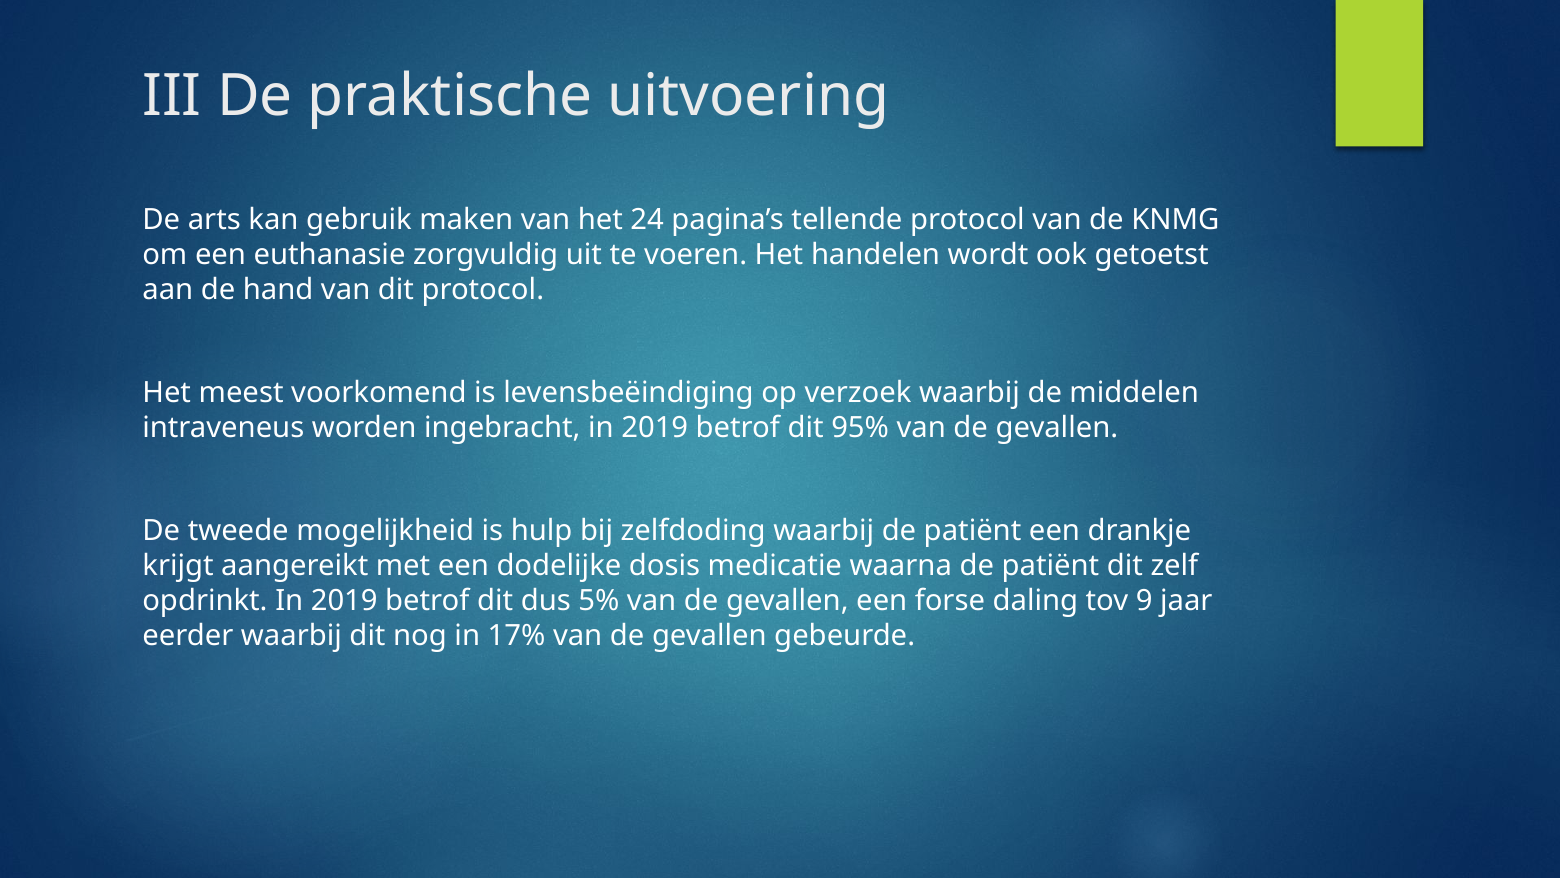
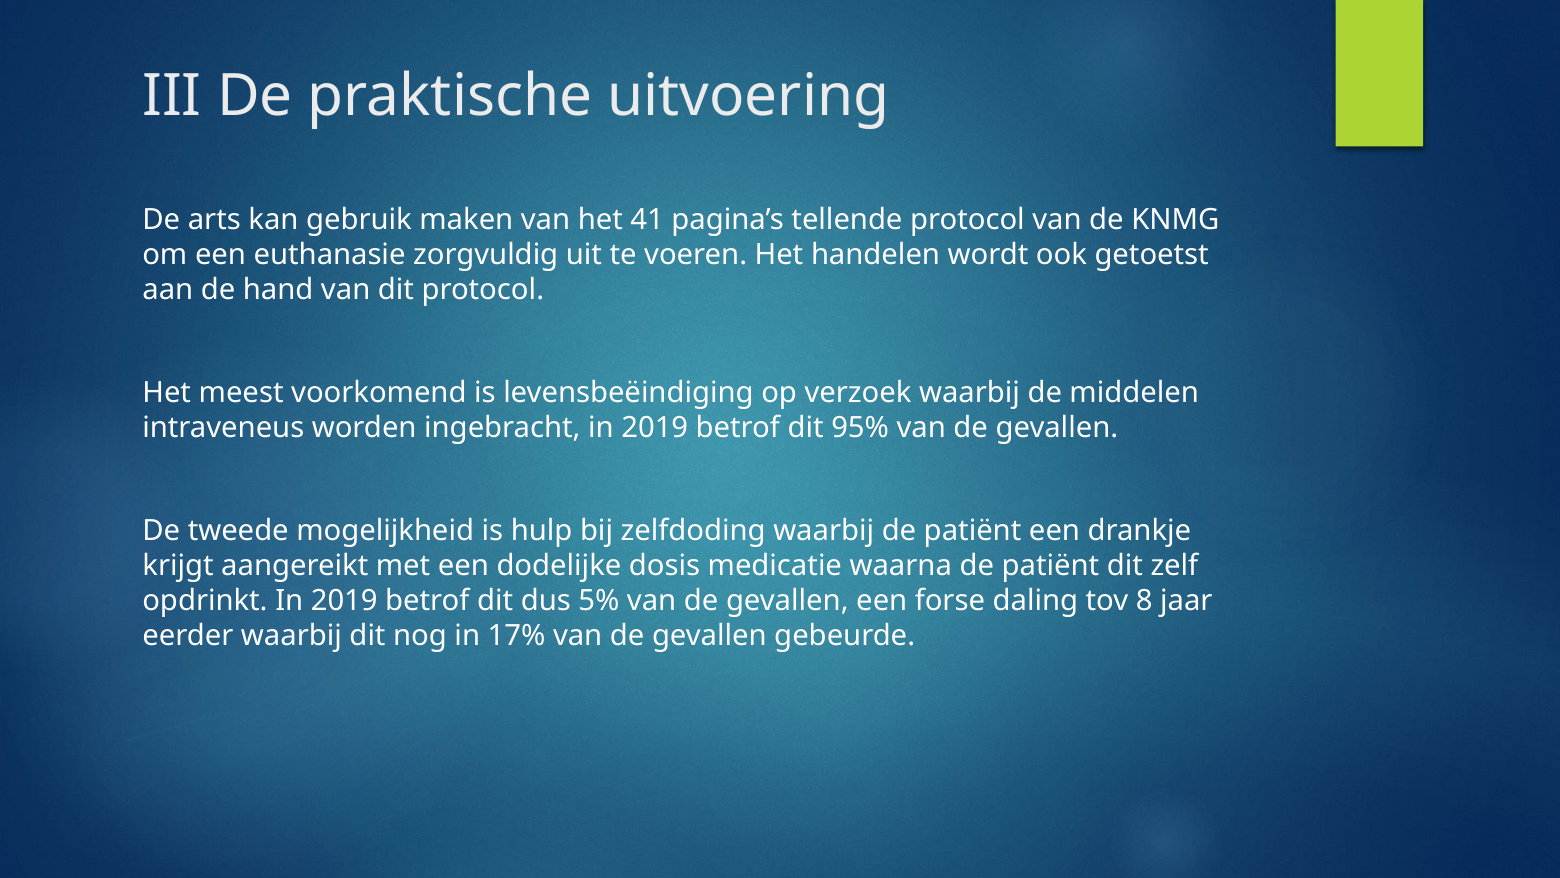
24: 24 -> 41 (647, 220)
9: 9 -> 8 (1144, 601)
